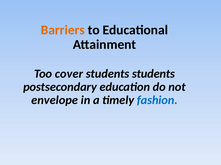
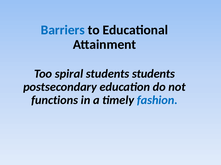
Barriers colour: orange -> blue (63, 30)
cover: cover -> spiral (69, 74)
envelope: envelope -> functions (55, 100)
